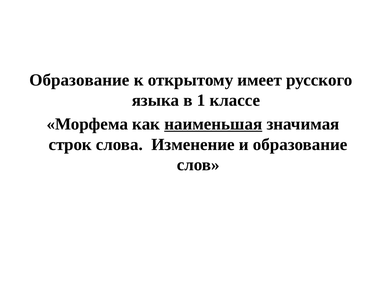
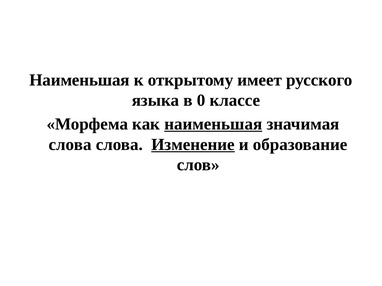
Образование: Образование -> Наименьшая (80, 80)
1: 1 -> 0 (201, 101)
строк: строк -> слова (70, 145)
Изменение underline: none -> present (193, 145)
